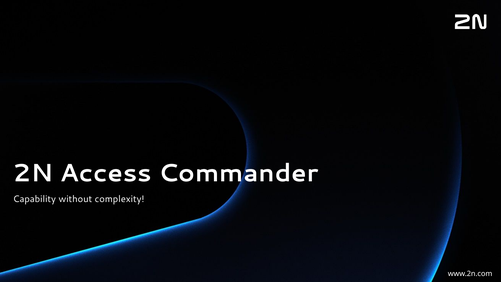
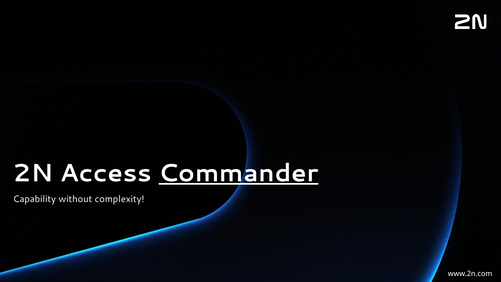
Commander underline: none -> present (238, 173)
